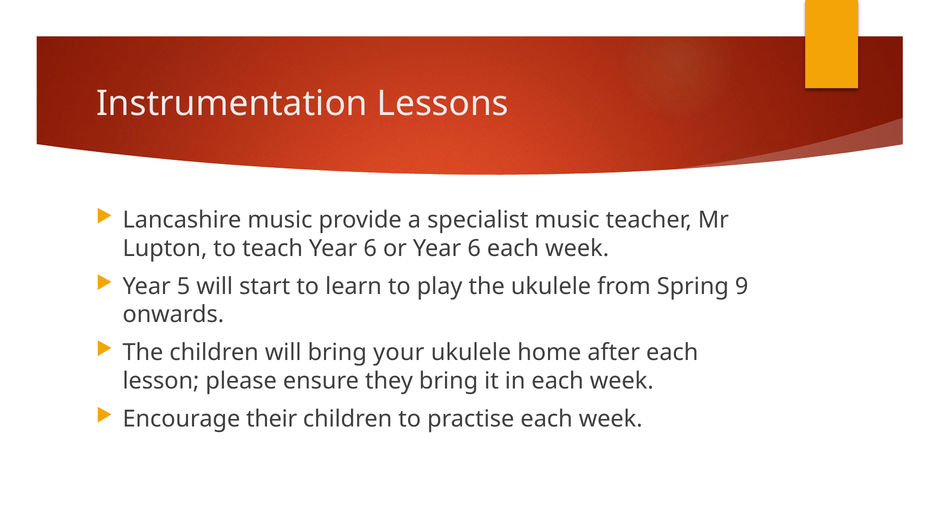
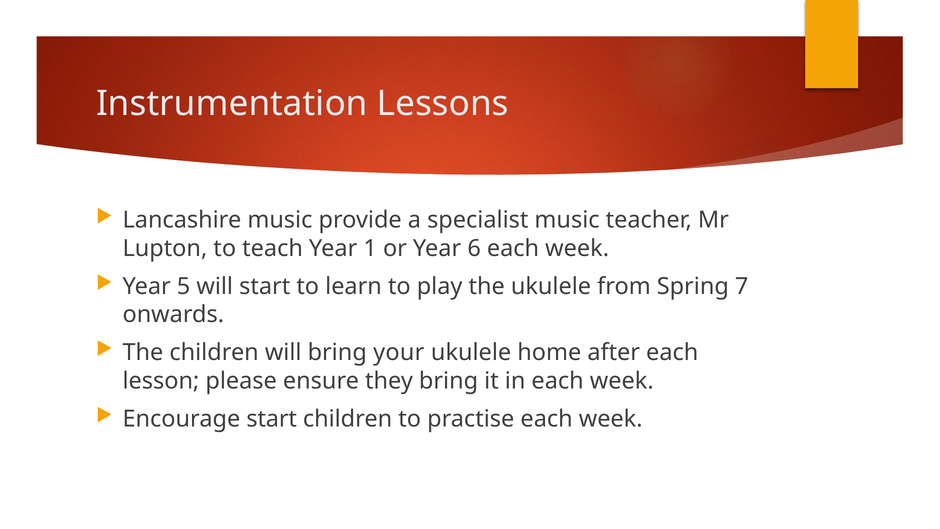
teach Year 6: 6 -> 1 (370, 248)
9: 9 -> 7 (742, 286)
Encourage their: their -> start (272, 419)
